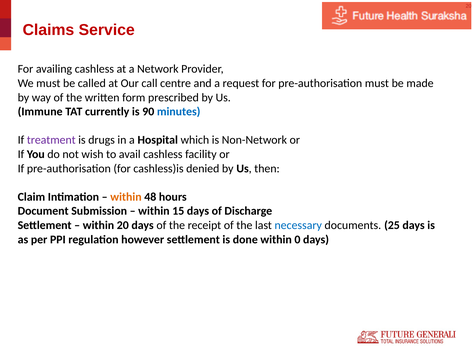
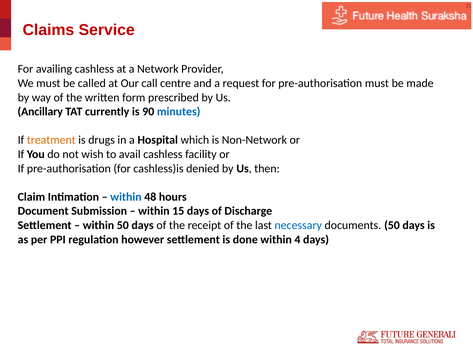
Immune: Immune -> Ancillary (40, 112)
treatment colour: purple -> orange (51, 140)
within colour: orange -> blue (126, 197)
within 20: 20 -> 50 (123, 225)
documents 25: 25 -> 50 (392, 225)
0: 0 -> 4 (297, 239)
